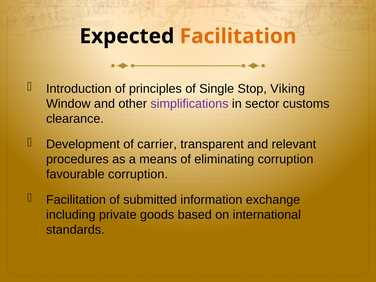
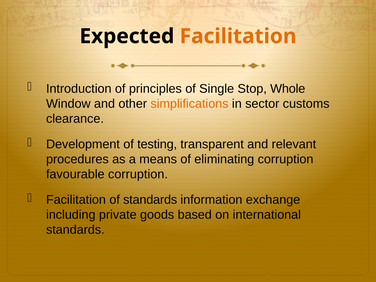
Viking: Viking -> Whole (288, 89)
simplifications colour: purple -> orange (189, 104)
carrier: carrier -> testing (157, 144)
of submitted: submitted -> standards (150, 200)
